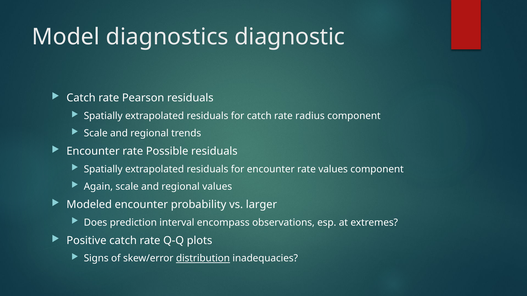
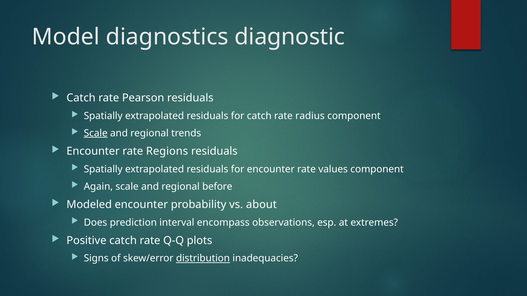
Scale underline: none -> present (96, 133)
Possible: Possible -> Regions (167, 151)
regional values: values -> before (217, 187)
larger: larger -> about (261, 205)
